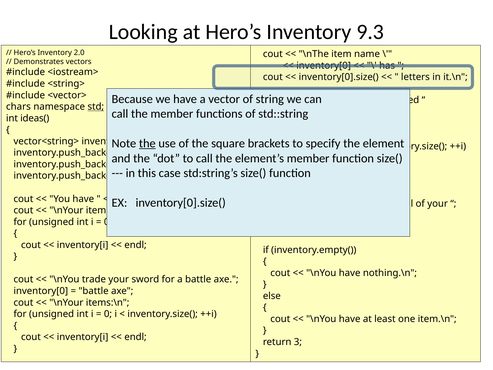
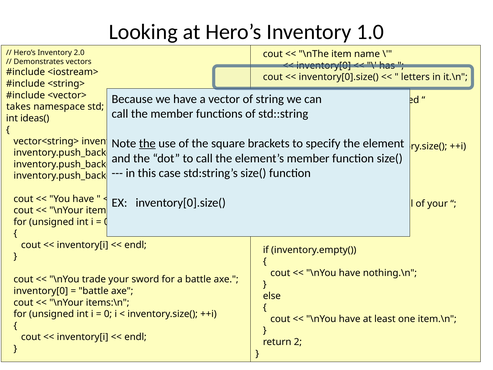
9.3: 9.3 -> 1.0 (370, 32)
chars: chars -> takes (18, 107)
std underline: present -> none (96, 107)
3: 3 -> 2 (298, 342)
